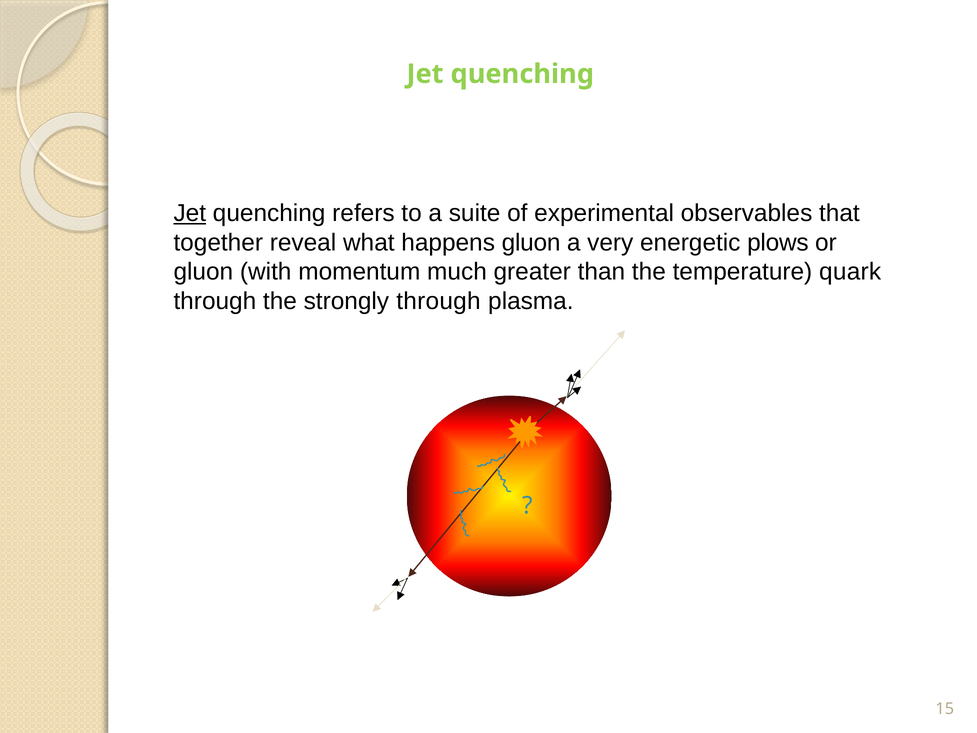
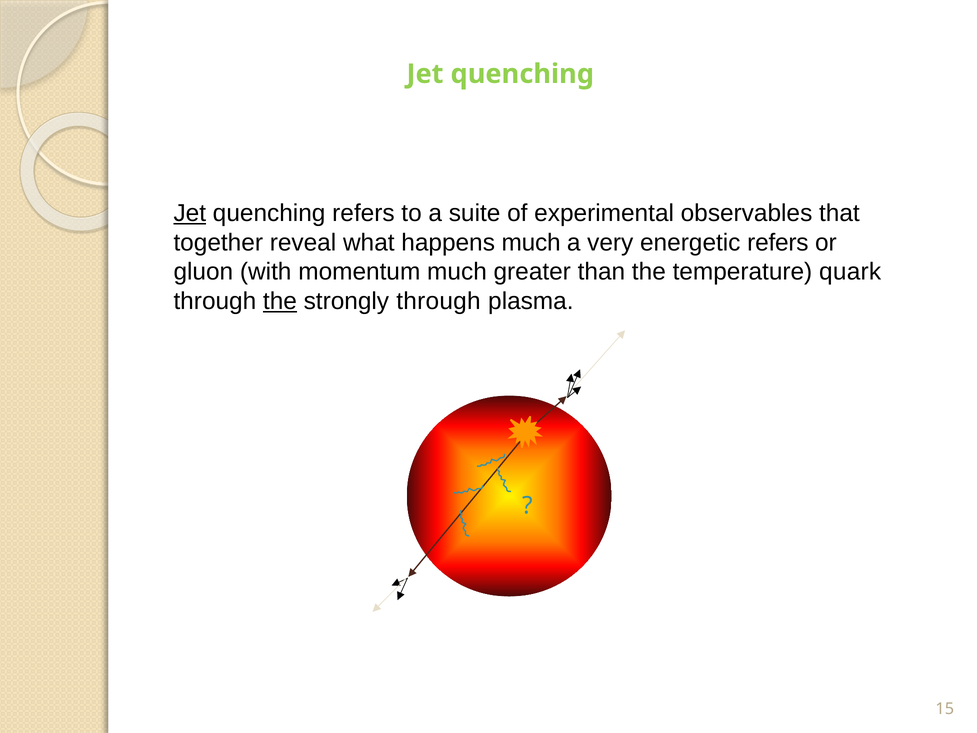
happens gluon: gluon -> much (531, 242)
energetic plows: plows -> refers (778, 242)
the underline: none -> present (280, 301)
